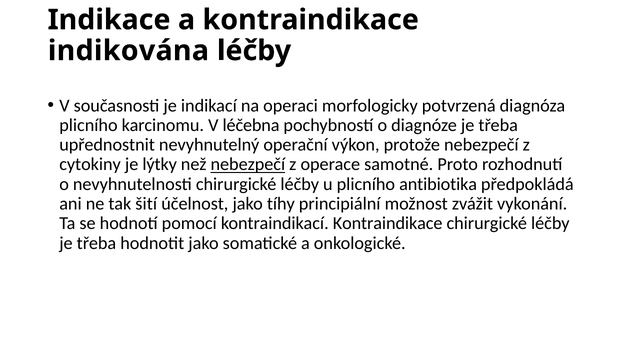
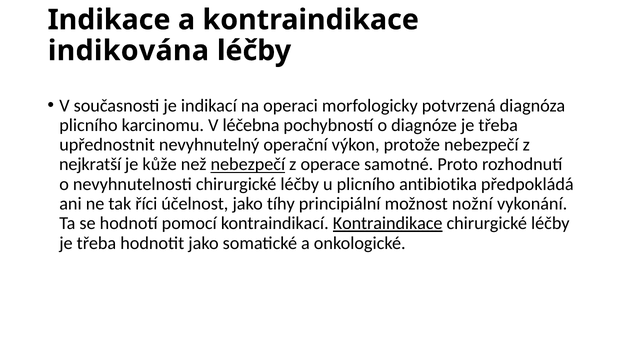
cytokiny: cytokiny -> nejkratší (90, 164)
lýtky: lýtky -> kůže (160, 164)
šití: šití -> říci (146, 204)
zvážit: zvážit -> nožní (472, 204)
Kontraindikace underline: none -> present (388, 223)
